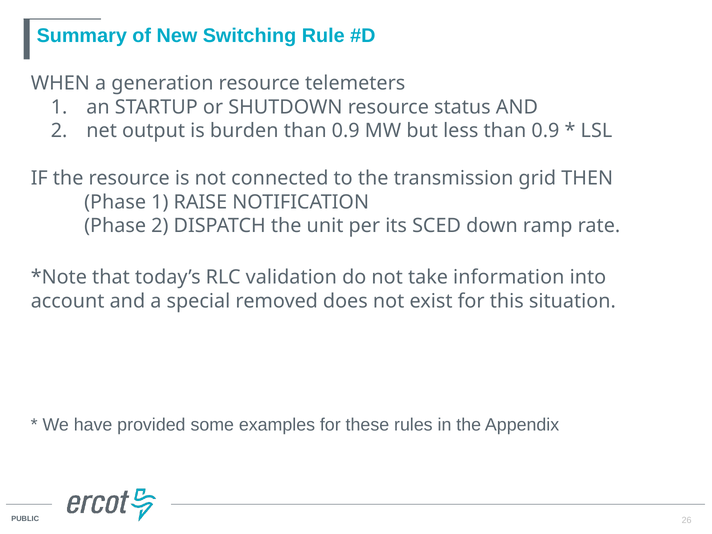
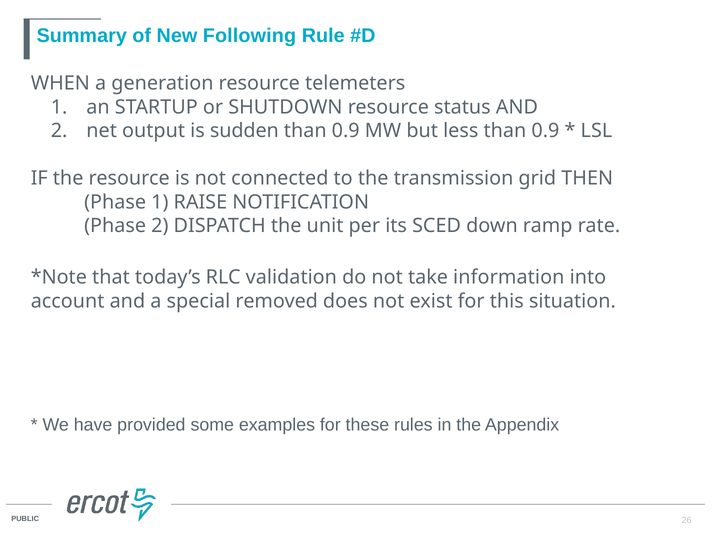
Switching: Switching -> Following (249, 36)
burden: burden -> sudden (244, 131)
